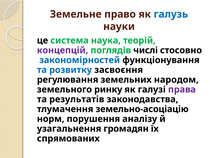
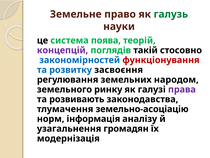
галузь colour: blue -> green (171, 14)
наука: наука -> поява (106, 40)
числі: числі -> такій (146, 50)
функціонування colour: black -> red (161, 60)
результатів: результатів -> розвивають (77, 99)
порушення: порушення -> інформація (93, 119)
спрямованих: спрямованих -> модернізація (68, 138)
